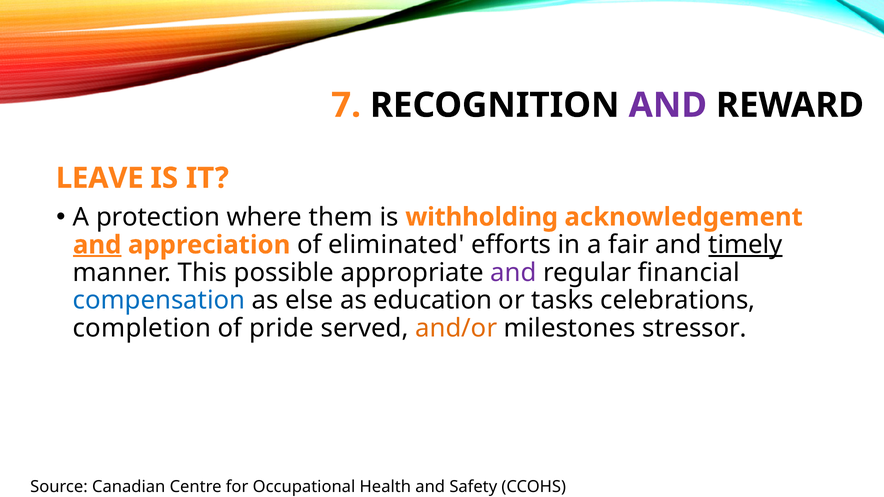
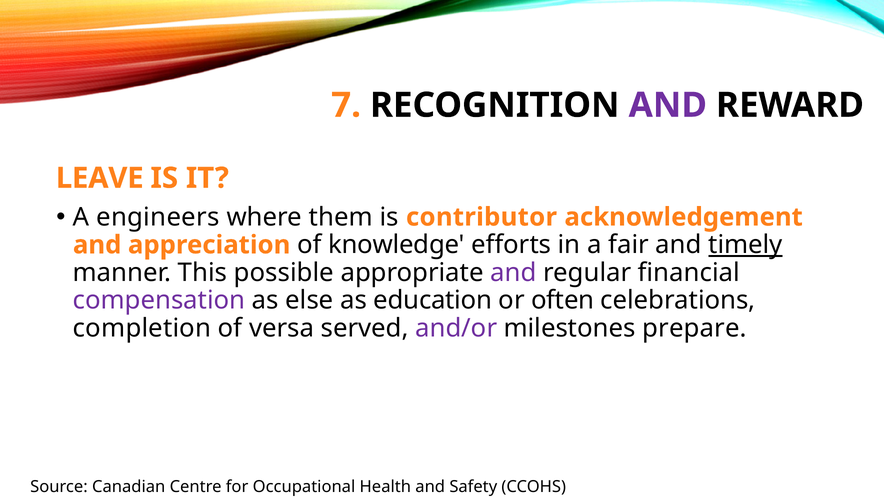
protection: protection -> engineers (158, 217)
withholding: withholding -> contributor (481, 217)
and underline: present -> none (97, 245)
eliminated: eliminated -> knowledge (396, 245)
compensation colour: blue -> purple (159, 301)
tasks: tasks -> often (563, 301)
pride: pride -> versa (282, 328)
and/or colour: orange -> purple (456, 328)
stressor: stressor -> prepare (694, 328)
